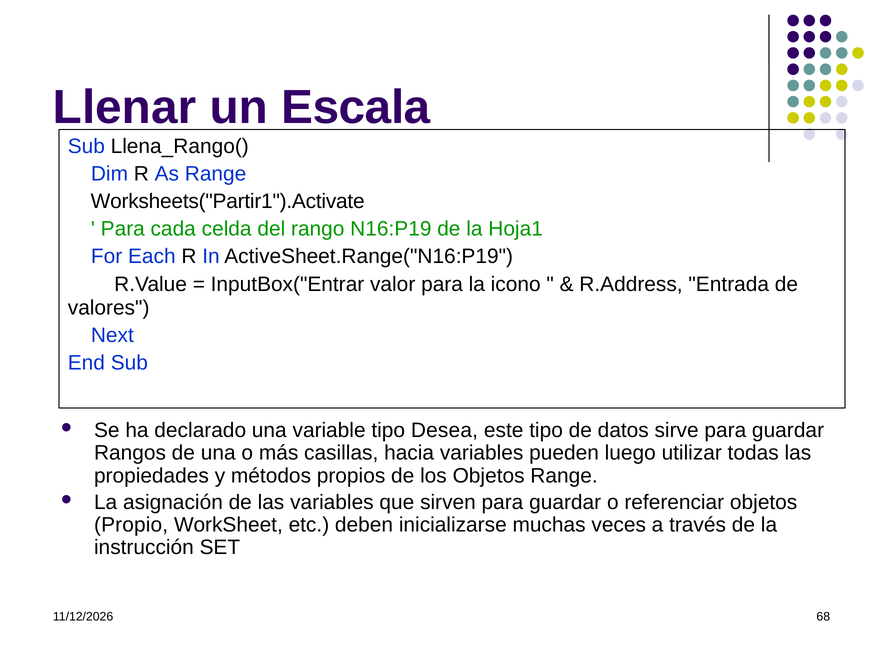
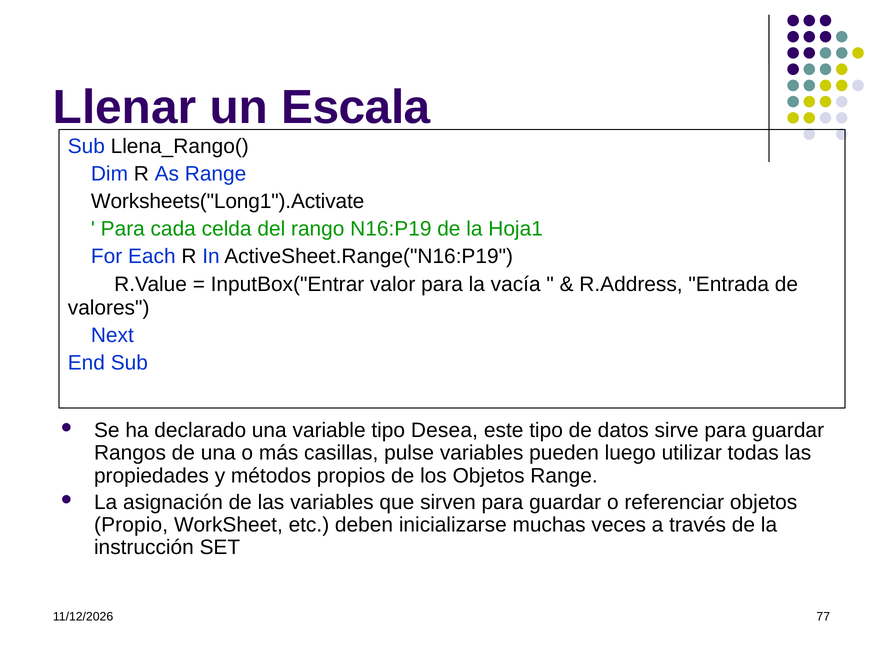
Worksheets("Partir1").Activate: Worksheets("Partir1").Activate -> Worksheets("Long1").Activate (228, 201)
icono: icono -> vacía (516, 284)
hacia: hacia -> pulse (409, 453)
68: 68 -> 77 (823, 616)
